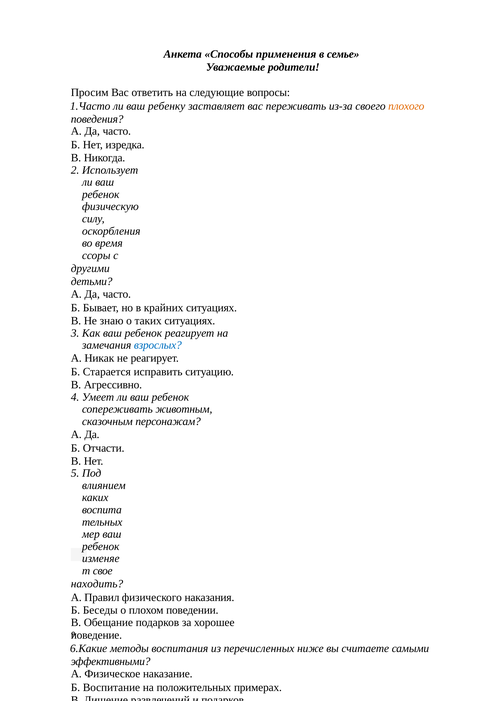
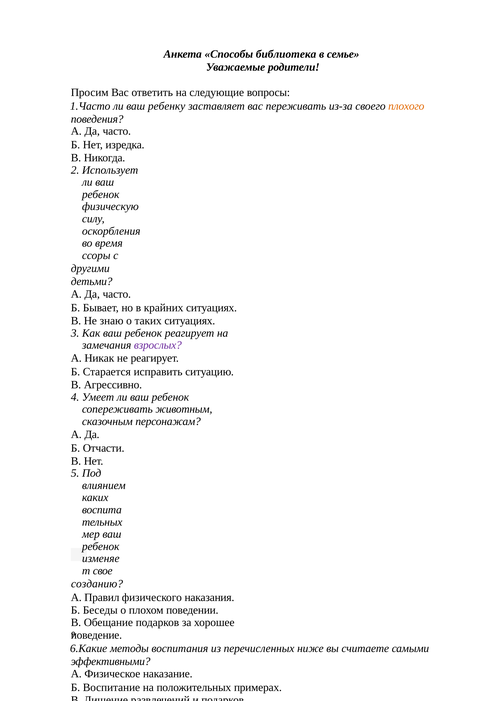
применения: применения -> библиотека (286, 54)
взрослых colour: blue -> purple (158, 346)
находить: находить -> созданию (97, 585)
